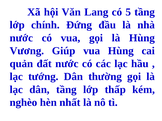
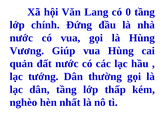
5: 5 -> 0 (128, 12)
